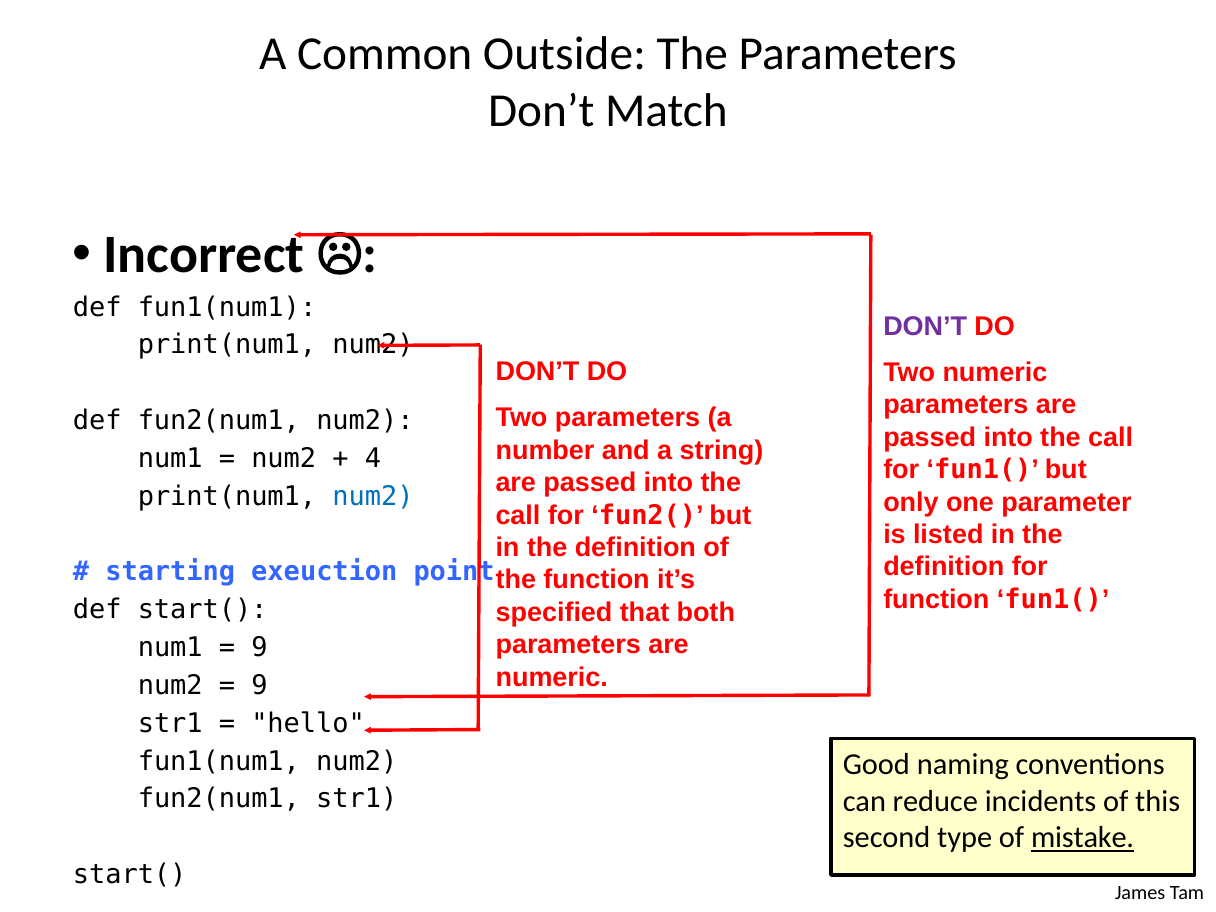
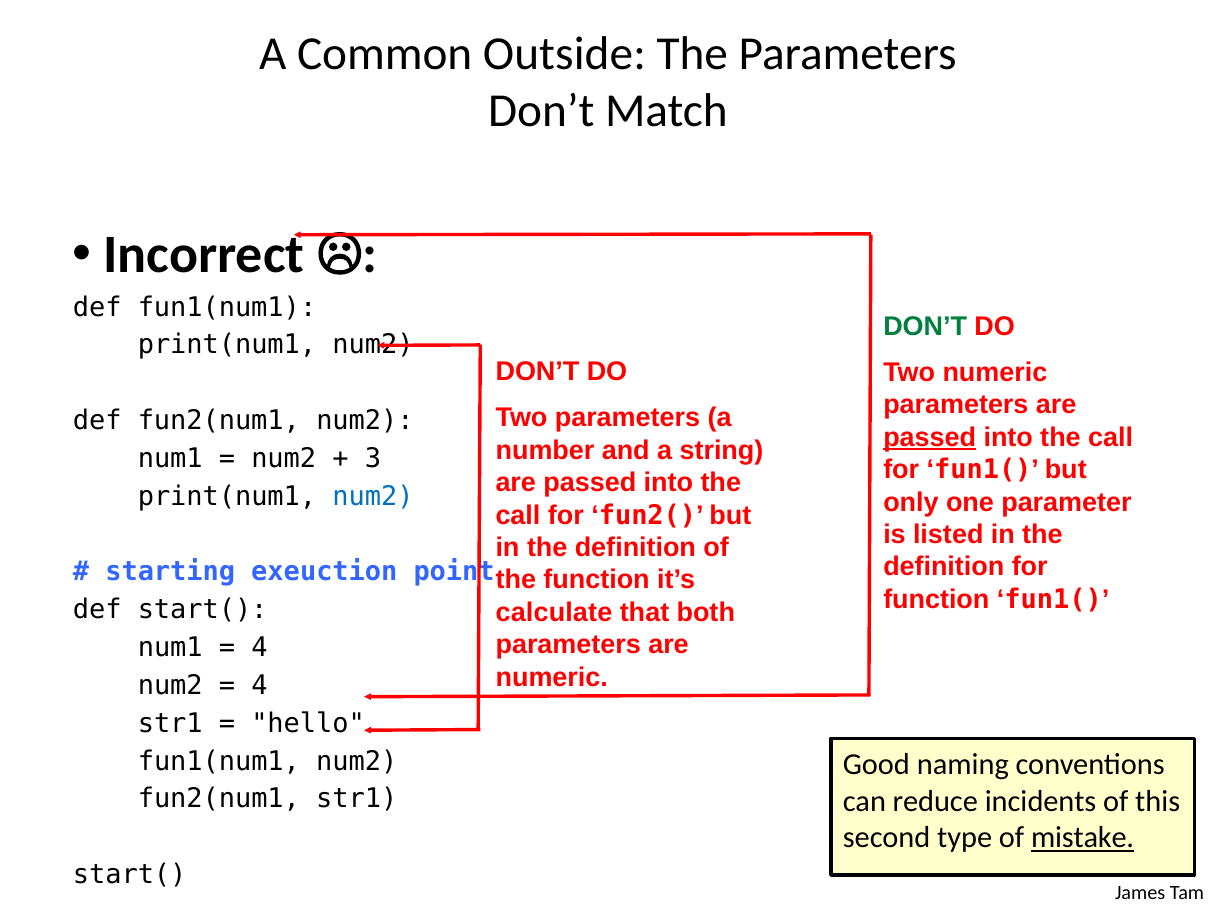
DON’T colour: purple -> green (925, 327)
passed underline: none -> present (930, 437)
4: 4 -> 3 (373, 459)
specified: specified -> calculate (554, 612)
9: 9 -> 4 (259, 648)
9: 9 -> 4 (259, 685)
